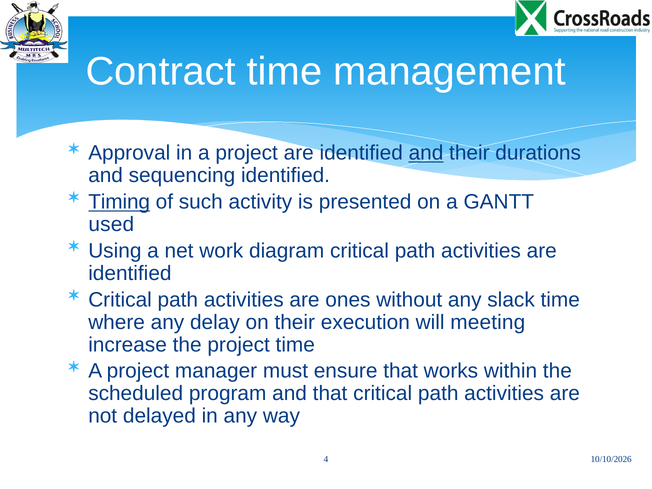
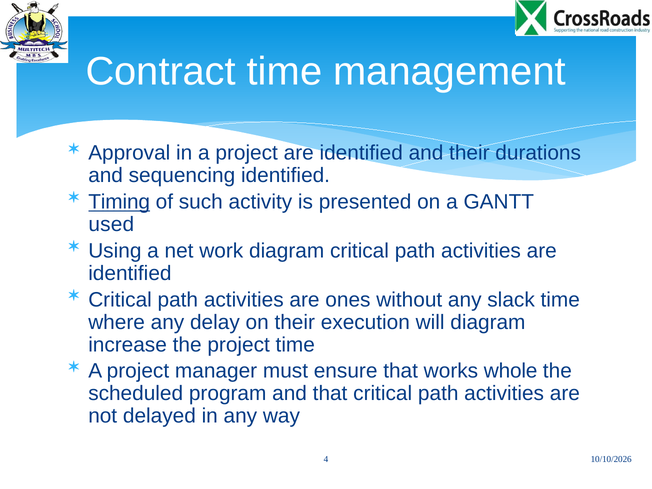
and underline: present -> none (426, 153)
will meeting: meeting -> diagram (488, 322)
within: within -> whole (511, 371)
